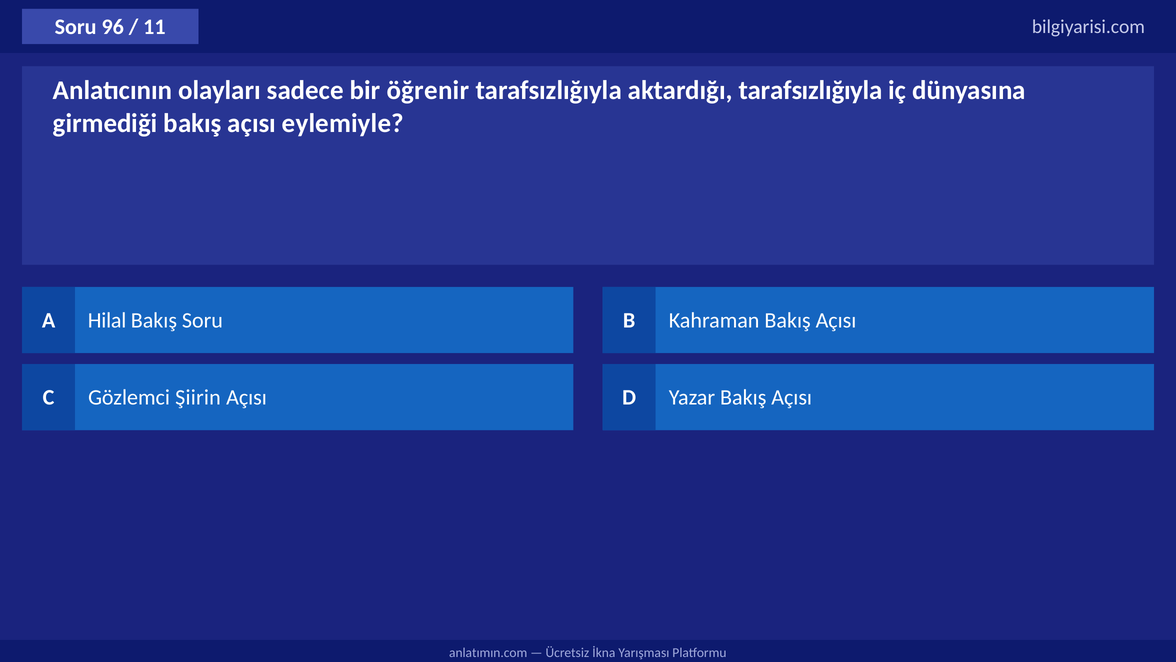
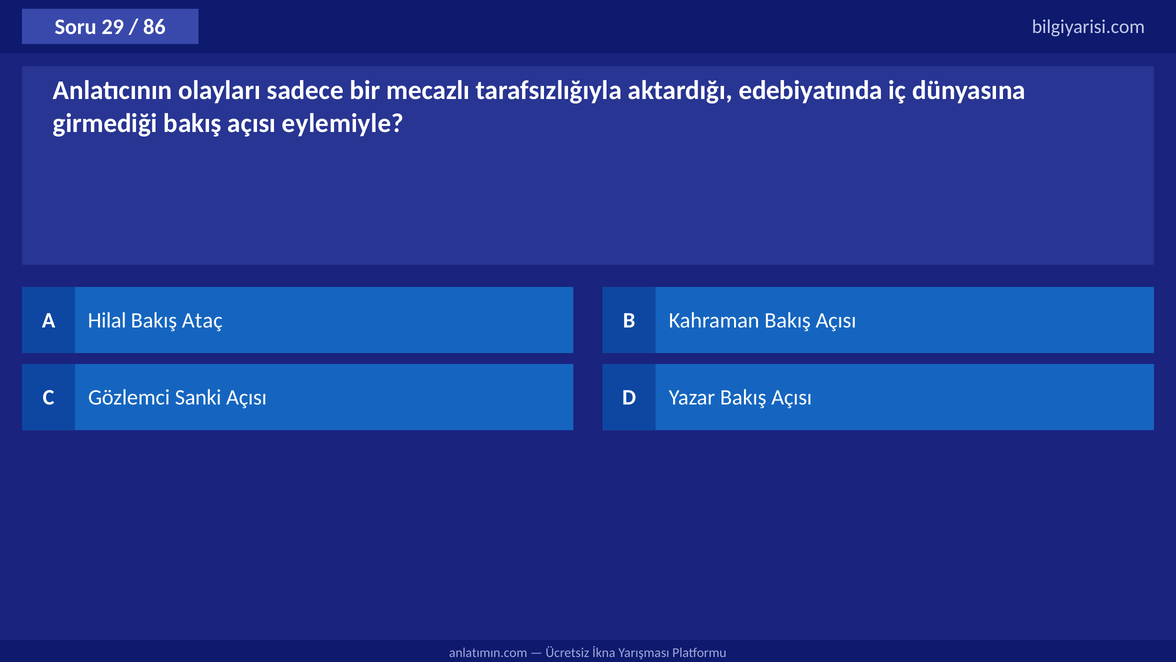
96: 96 -> 29 (113, 27)
11: 11 -> 86 (154, 27)
öğrenir: öğrenir -> mecazlı (428, 91)
aktardığı tarafsızlığıyla: tarafsızlığıyla -> edebiyatında (811, 91)
Bakış Soru: Soru -> Ataç (202, 320)
Şiirin: Şiirin -> Sanki (198, 397)
